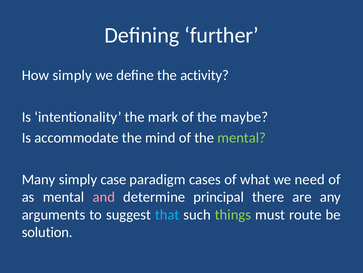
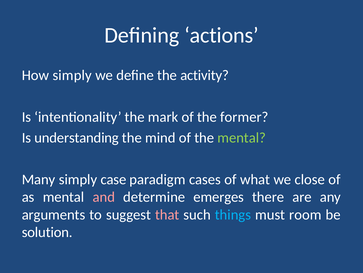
further: further -> actions (222, 35)
maybe: maybe -> former (244, 117)
accommodate: accommodate -> understanding (77, 137)
need: need -> close (310, 179)
principal: principal -> emerges (219, 197)
that colour: light blue -> pink (167, 214)
things colour: light green -> light blue (233, 214)
route: route -> room (305, 214)
